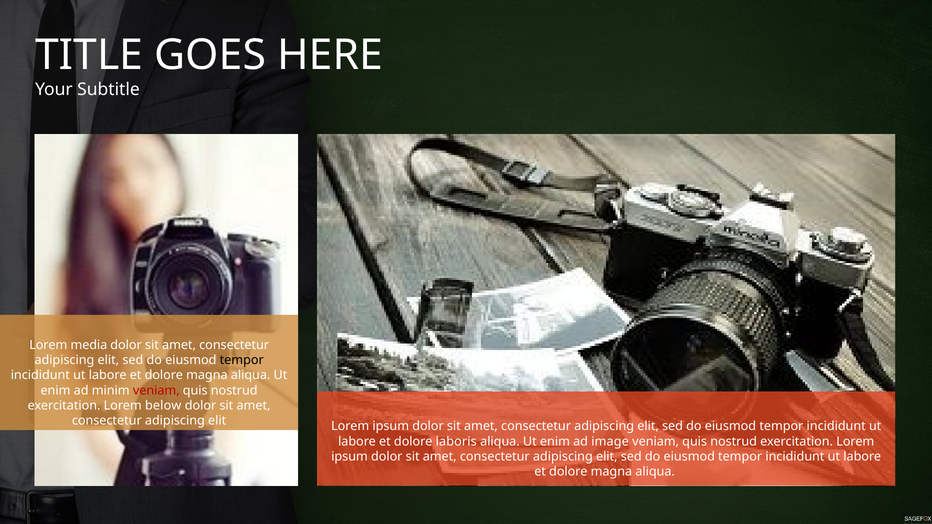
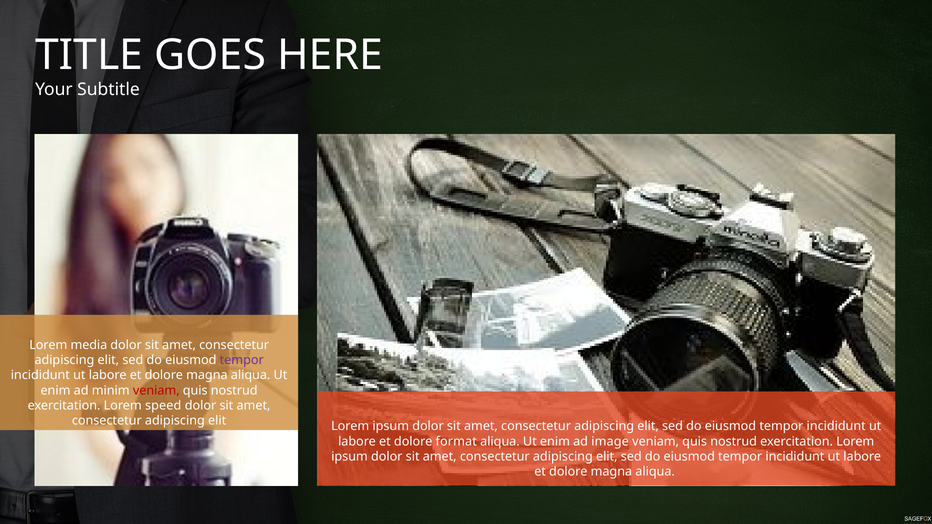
tempor colour: black -> purple (242, 360)
below: below -> speed (163, 406)
laboris: laboris -> format (456, 442)
